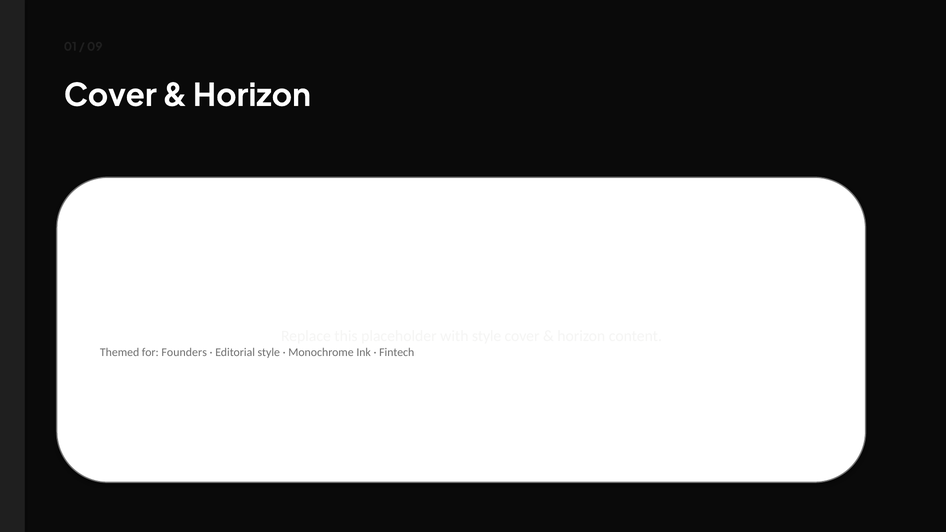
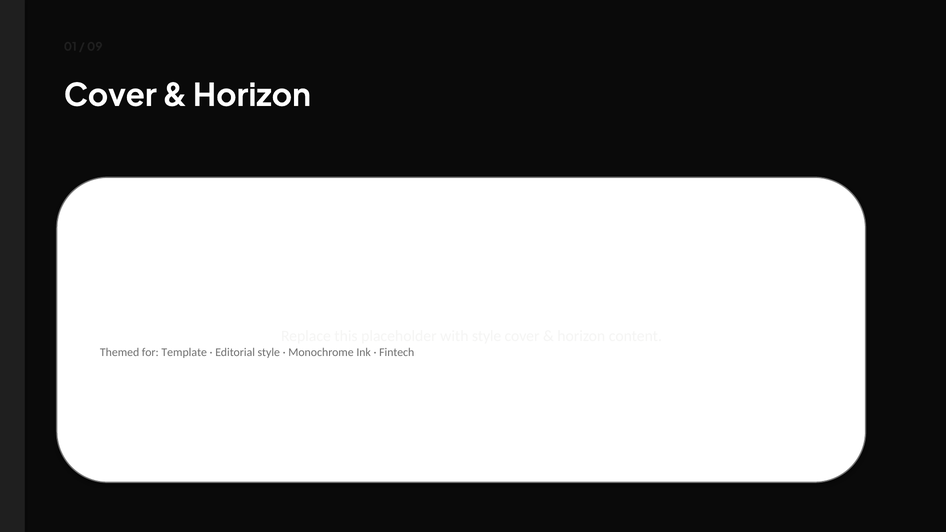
Founders: Founders -> Template (184, 353)
